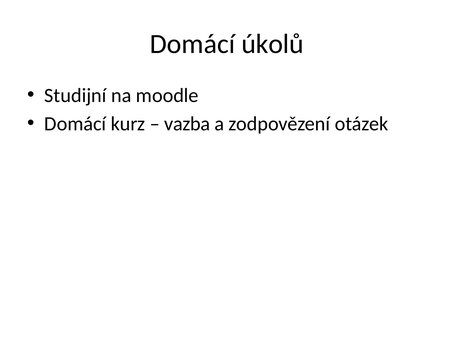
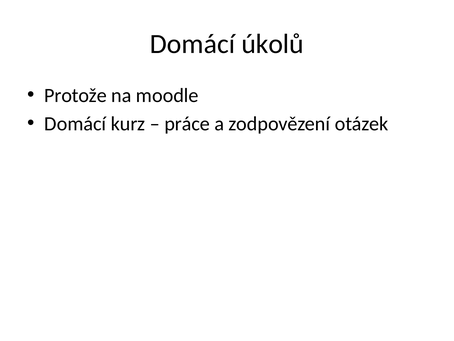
Studijní: Studijní -> Protože (76, 95)
vazba: vazba -> práce (187, 123)
